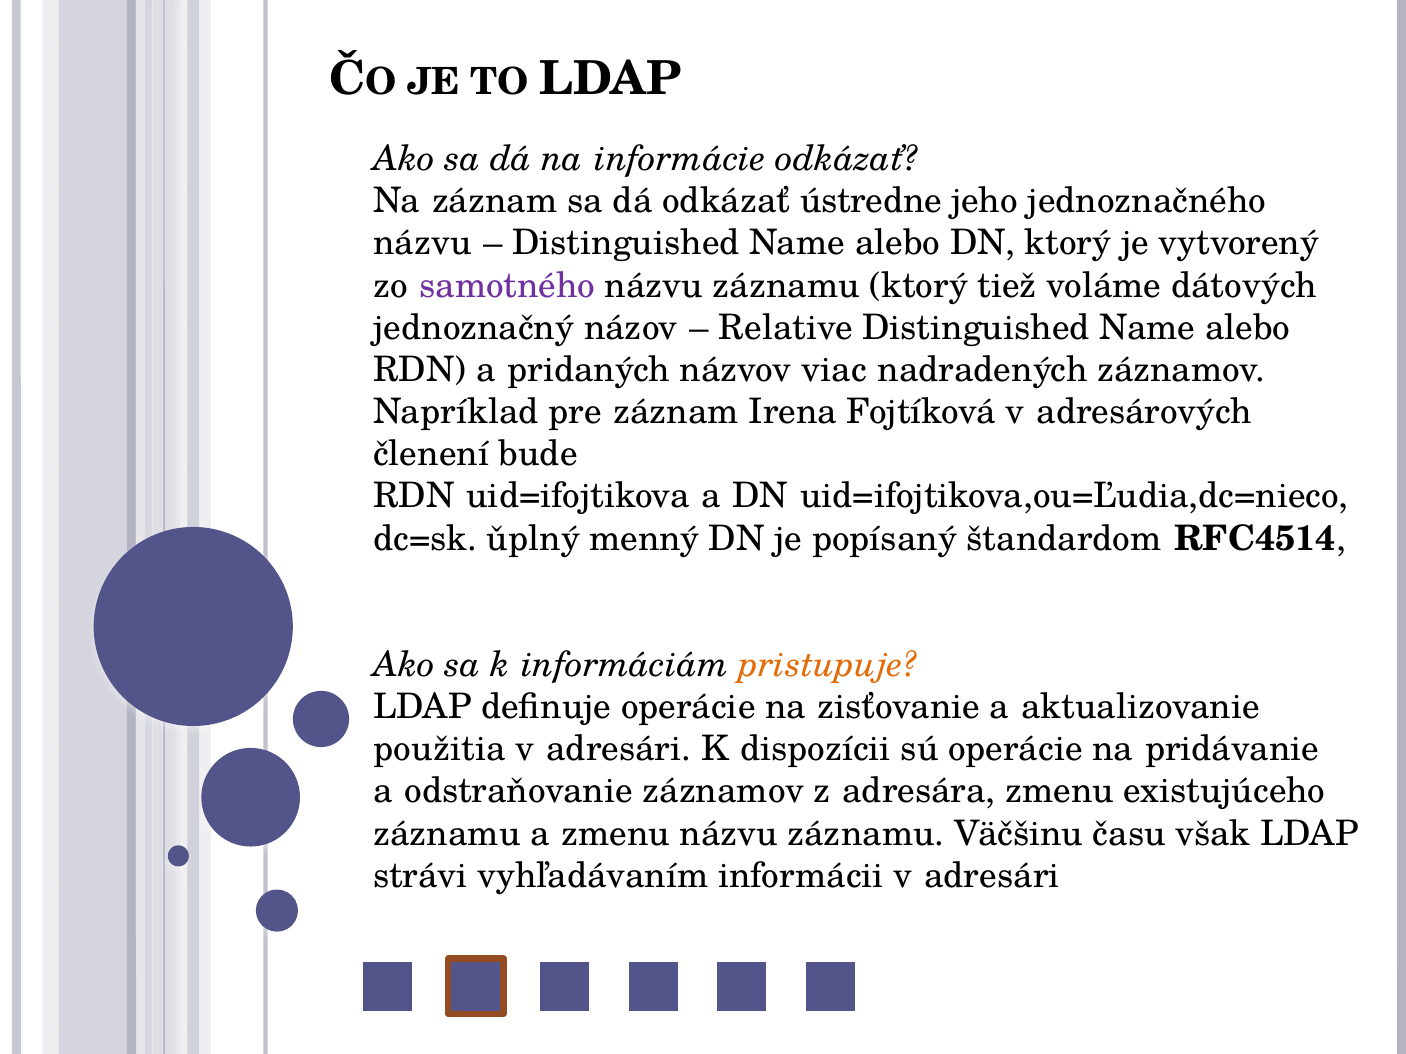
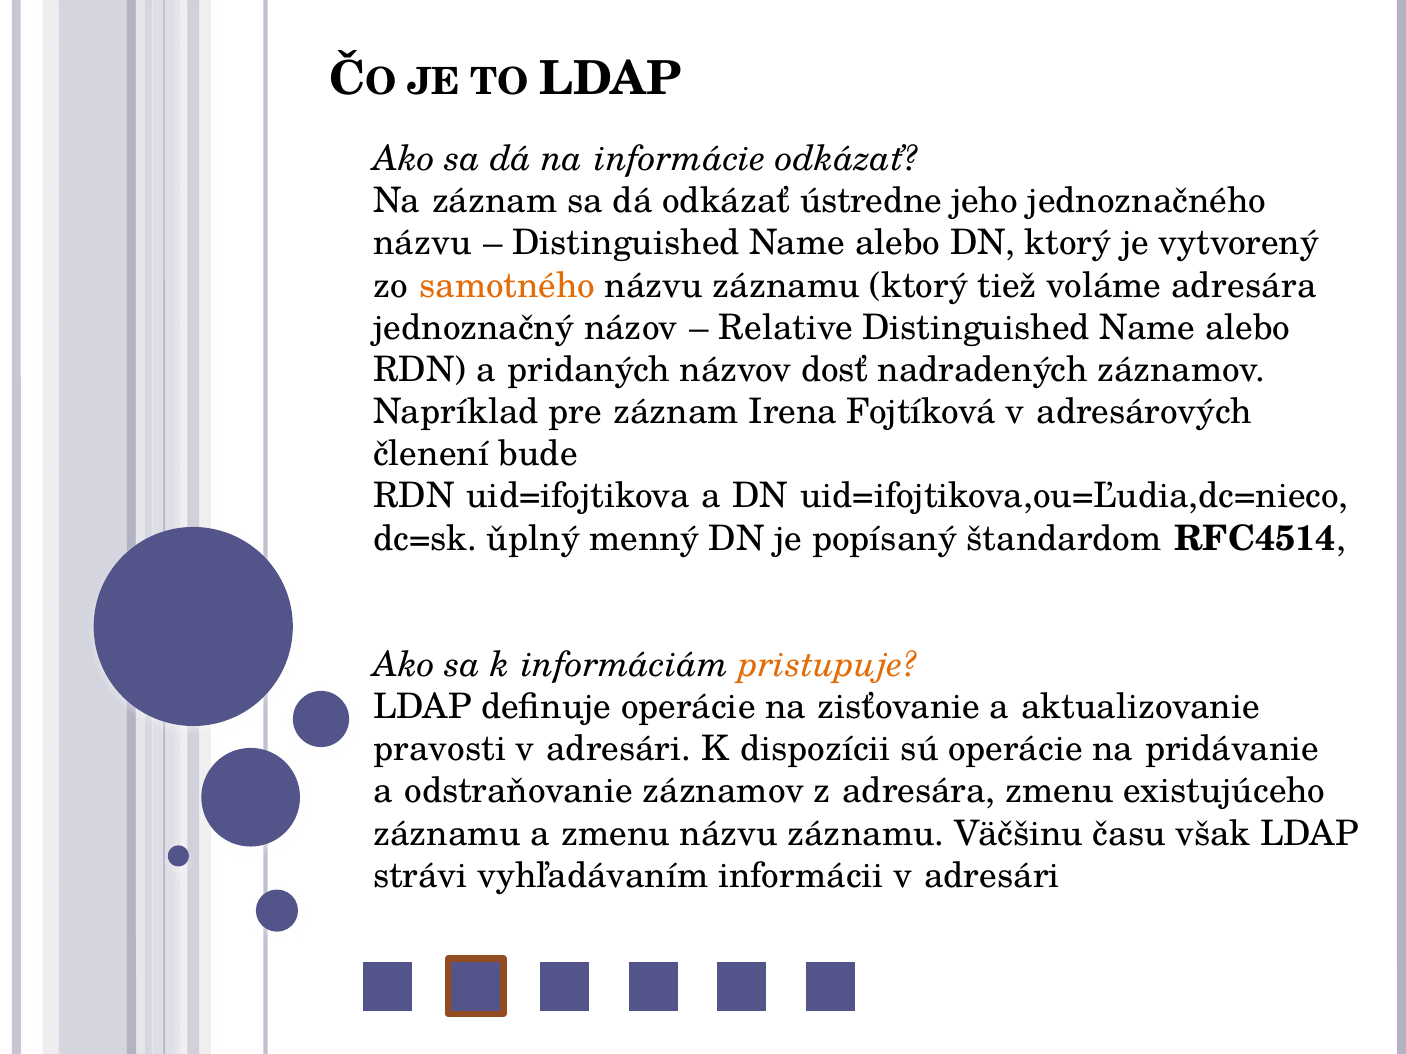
samotného colour: purple -> orange (507, 286)
voláme dátových: dátových -> adresára (1244, 286)
viac: viac -> dosť (835, 370)
použitia: použitia -> pravosti (440, 750)
